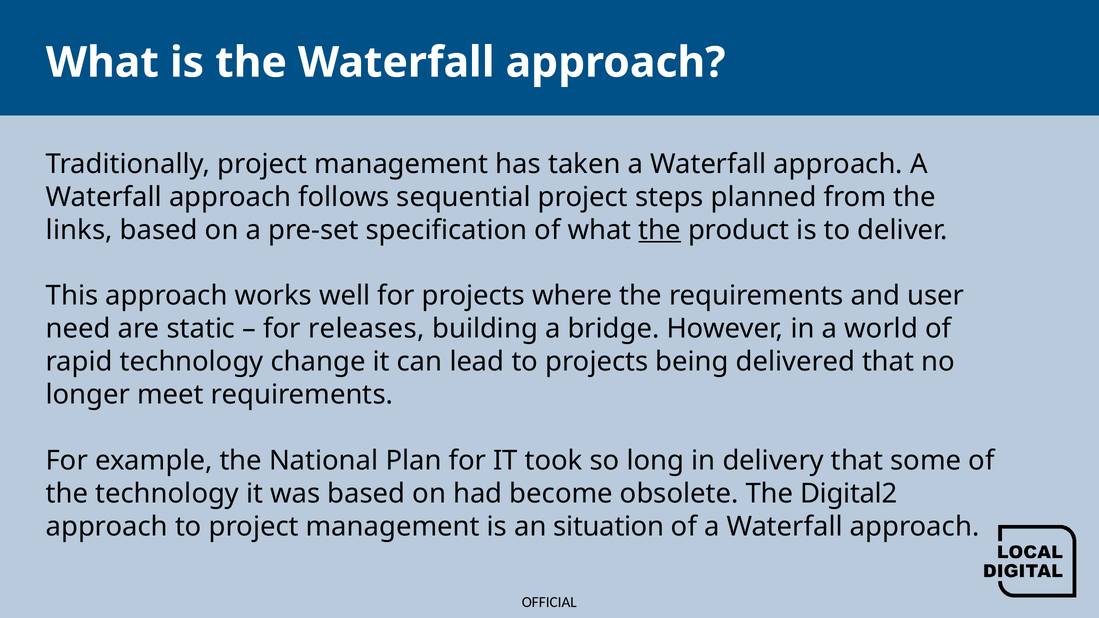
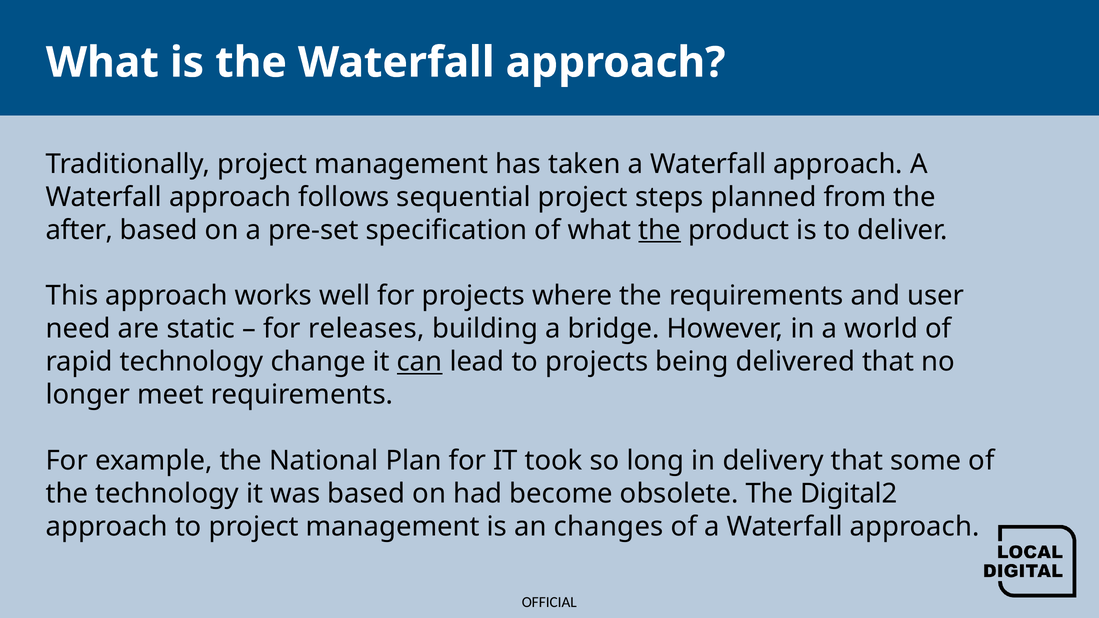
links: links -> after (79, 230)
can underline: none -> present (420, 362)
situation: situation -> changes (609, 527)
